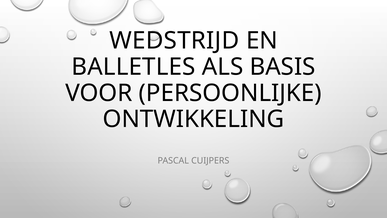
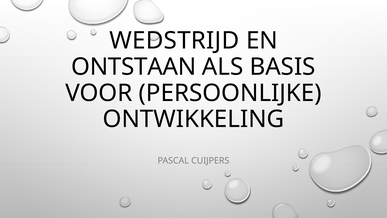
BALLETLES: BALLETLES -> ONTSTAAN (134, 67)
